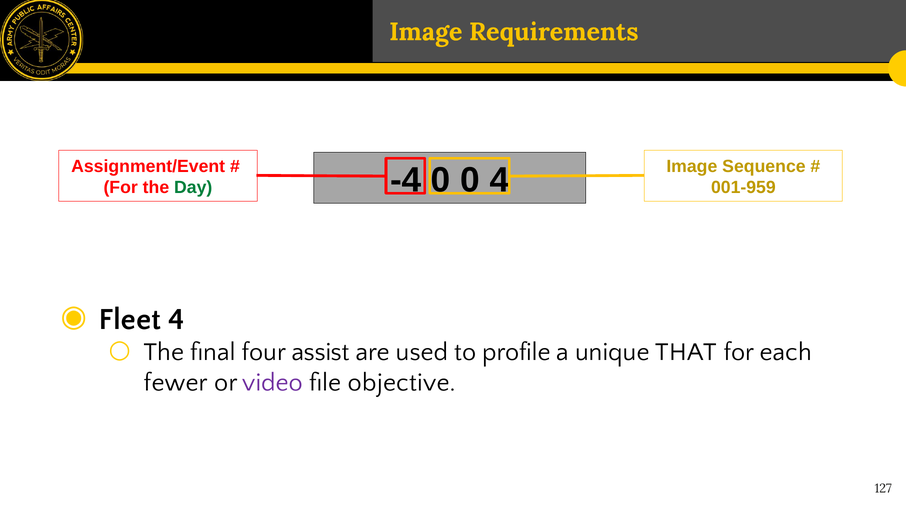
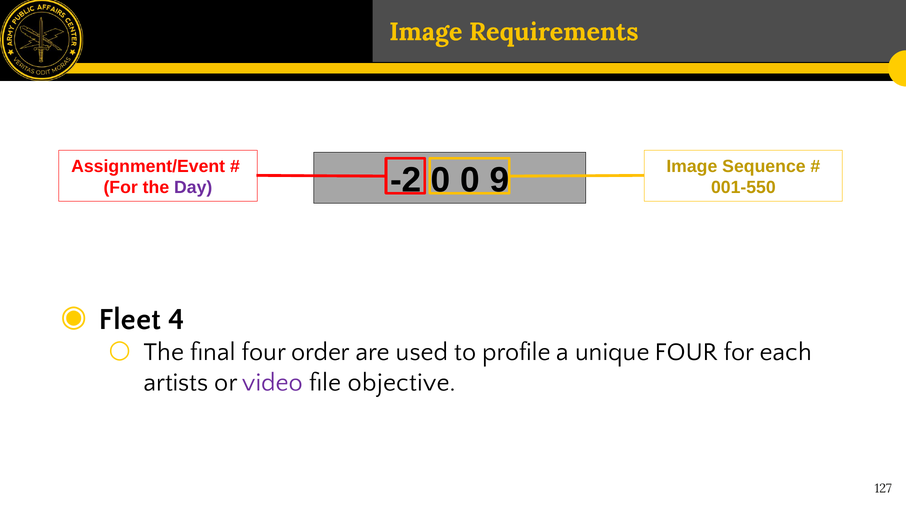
-4: -4 -> -2 (406, 180)
0 4: 4 -> 9 (499, 180)
Day colour: green -> purple (193, 188)
001-959: 001-959 -> 001-550 (743, 188)
assist: assist -> order (321, 352)
unique THAT: THAT -> FOUR (686, 352)
fewer: fewer -> artists (176, 382)
